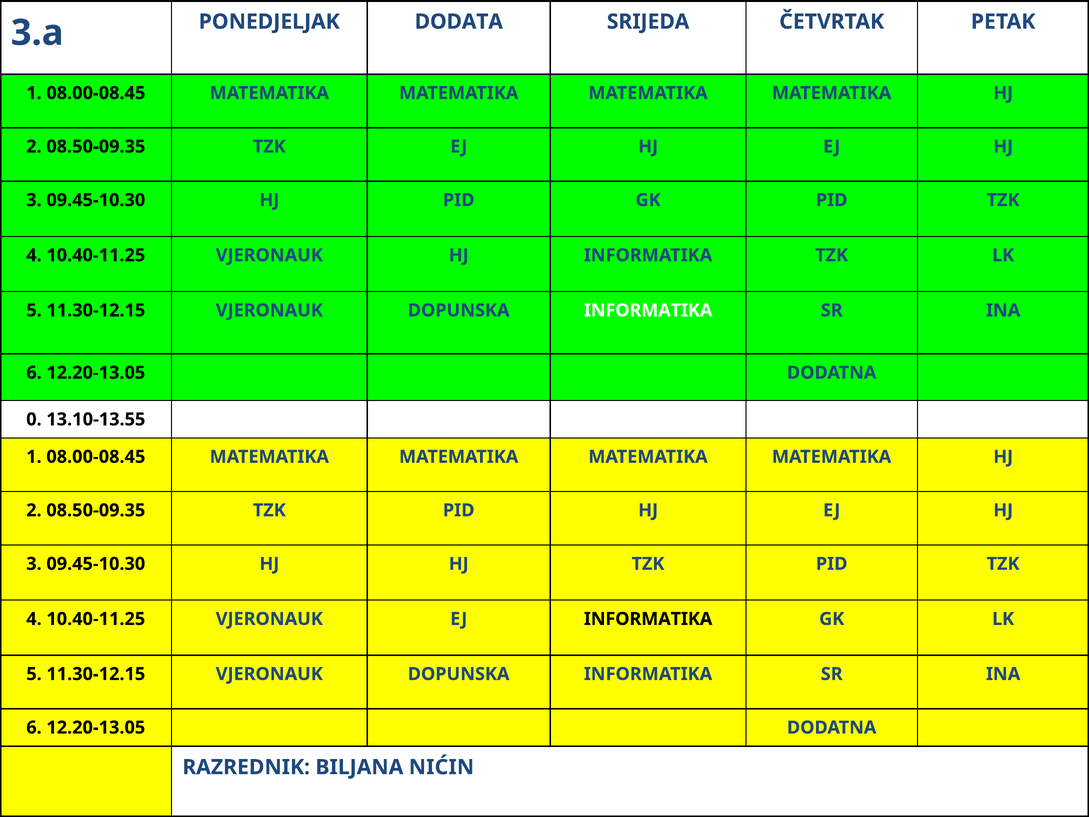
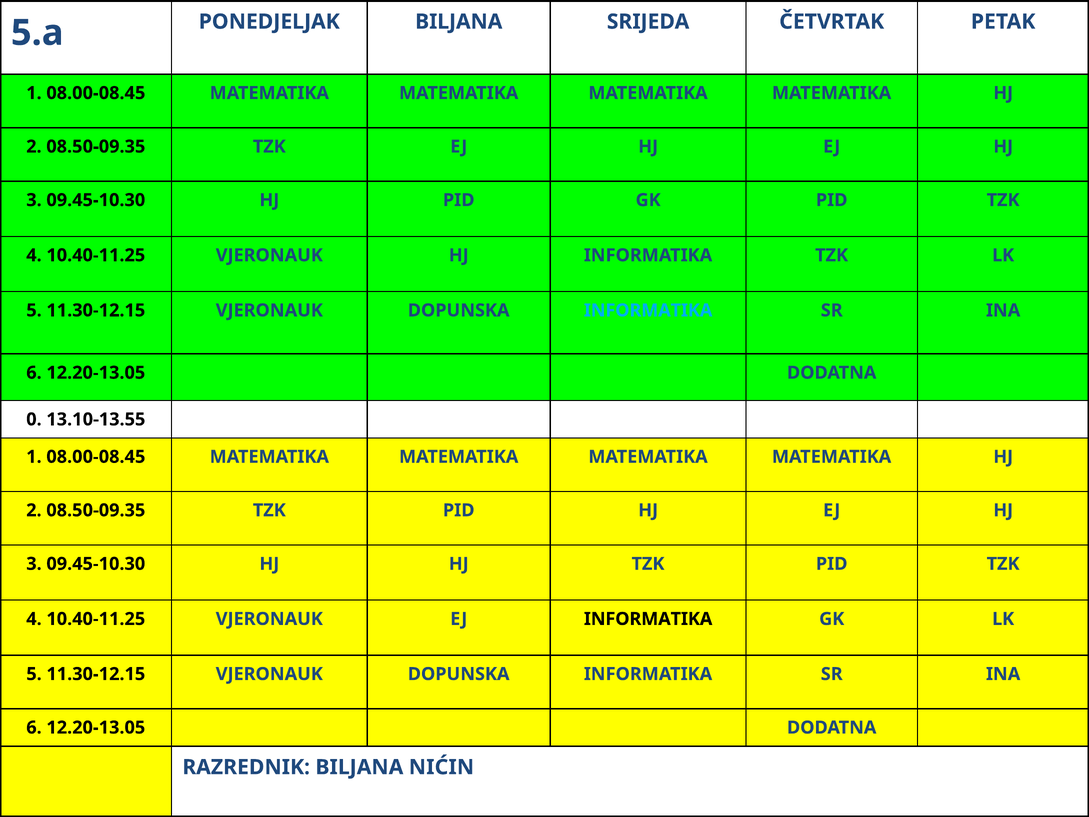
3.a: 3.a -> 5.a (37, 33)
PONEDJELJAK DODATA: DODATA -> BILJANA (459, 22)
INFORMATIKA colour: white -> light blue (648, 310)
